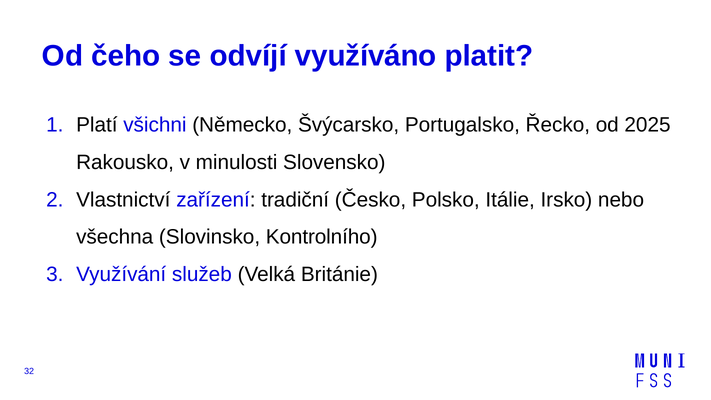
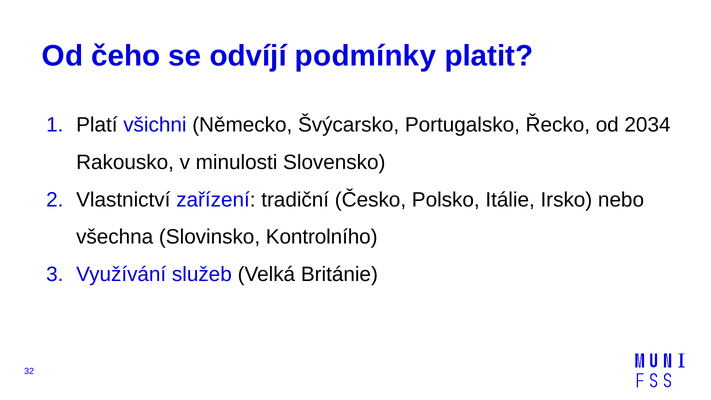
využíváno: využíváno -> podmínky (366, 56)
2025: 2025 -> 2034 (648, 125)
